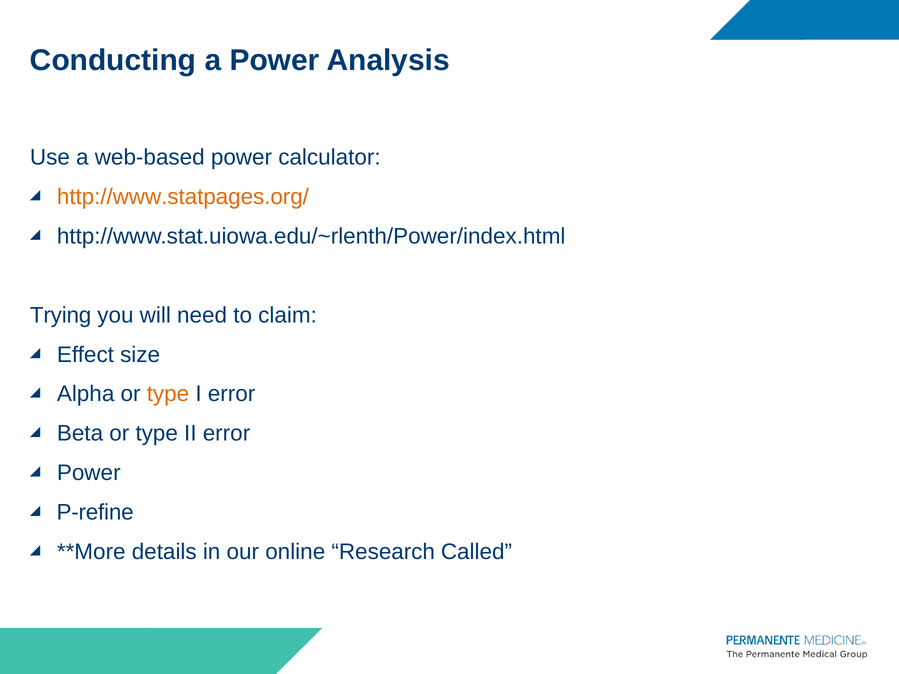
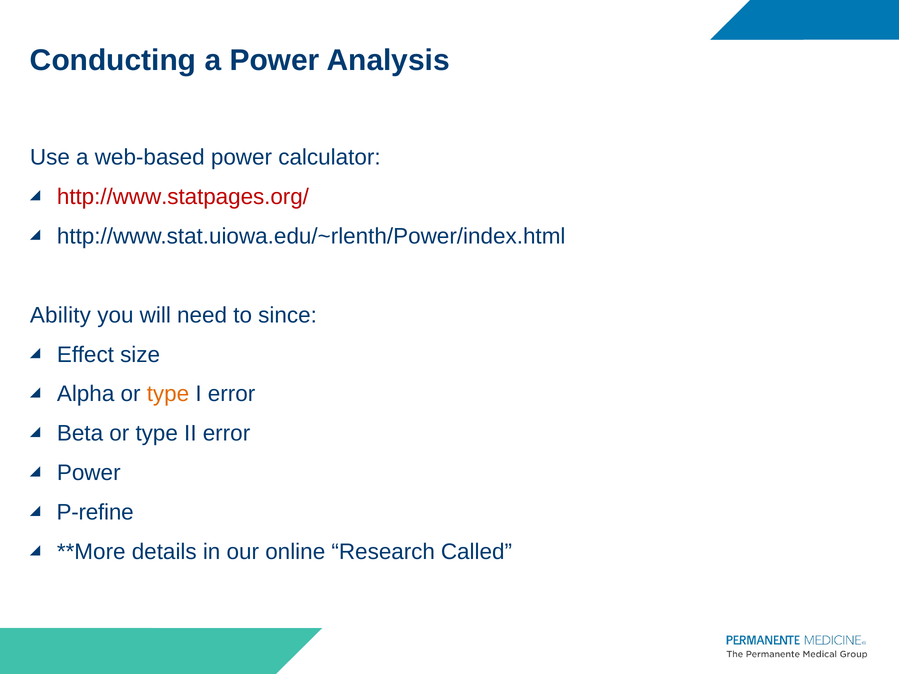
http://www.statpages.org/ colour: orange -> red (183, 197)
Trying: Trying -> Ability (60, 315)
claim: claim -> since (288, 315)
